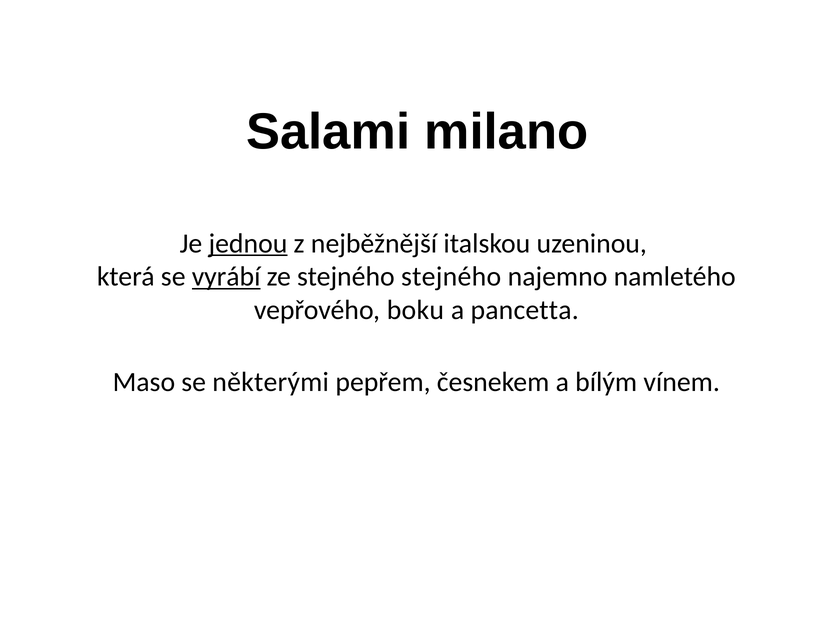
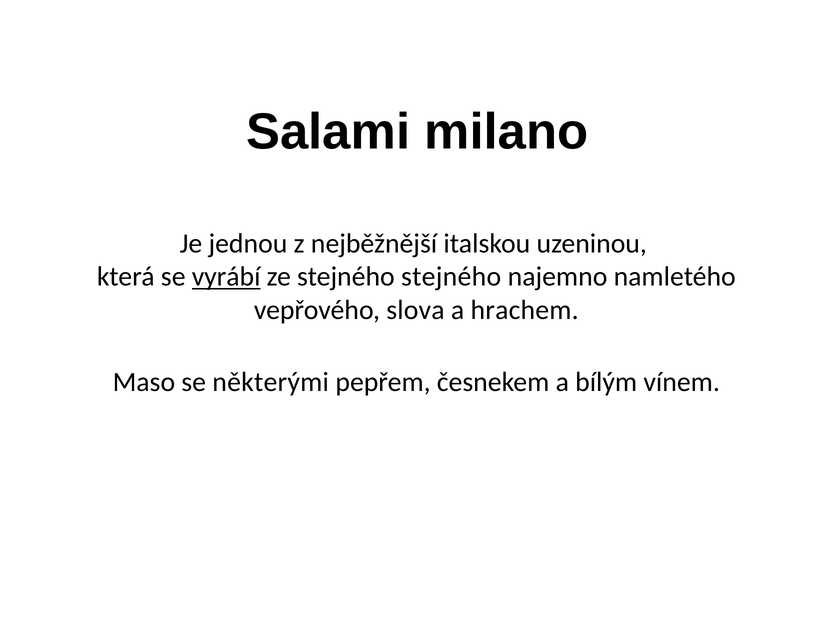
jednou underline: present -> none (248, 243)
boku: boku -> slova (415, 310)
pancetta: pancetta -> hrachem (525, 310)
